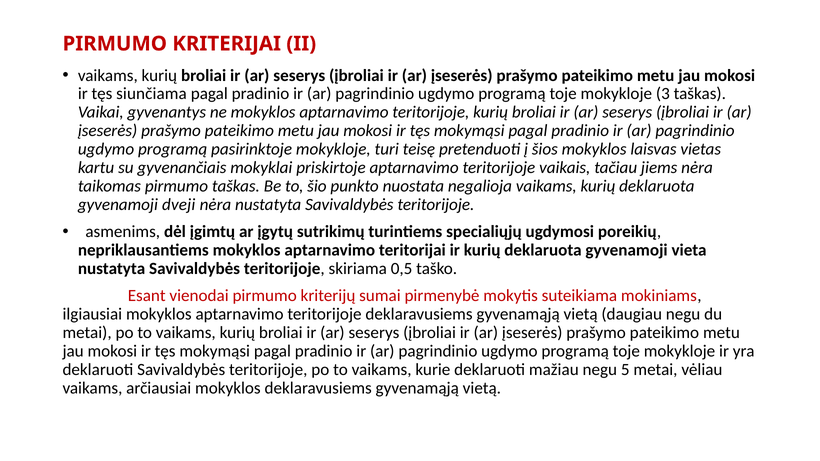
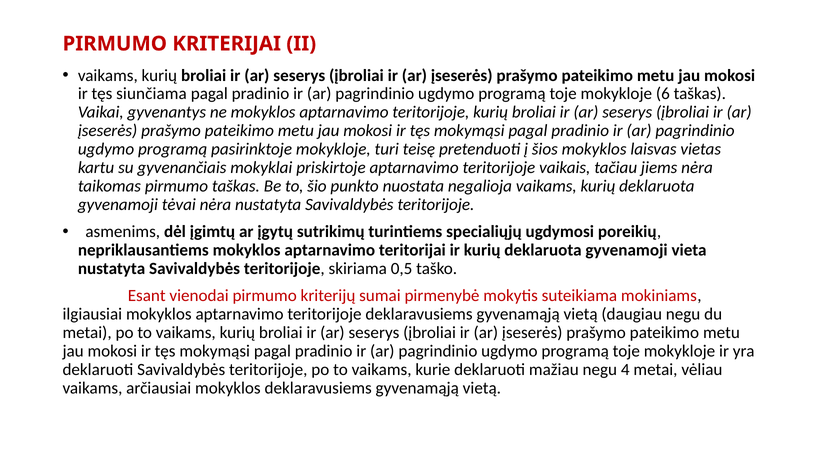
3: 3 -> 6 (663, 94)
dveji: dveji -> tėvai (179, 205)
5: 5 -> 4 (625, 370)
